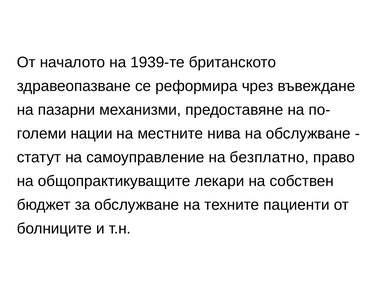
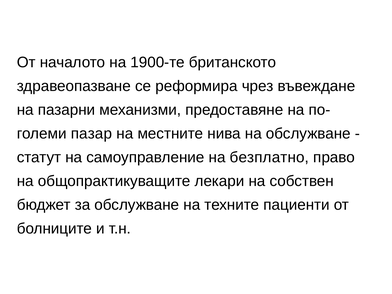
1939-те: 1939-те -> 1900-те (158, 62)
нации: нации -> пазар (91, 134)
